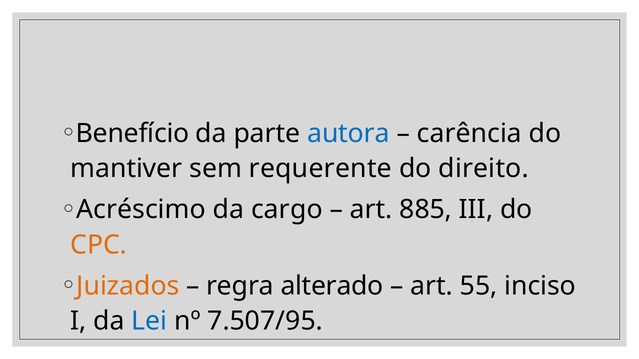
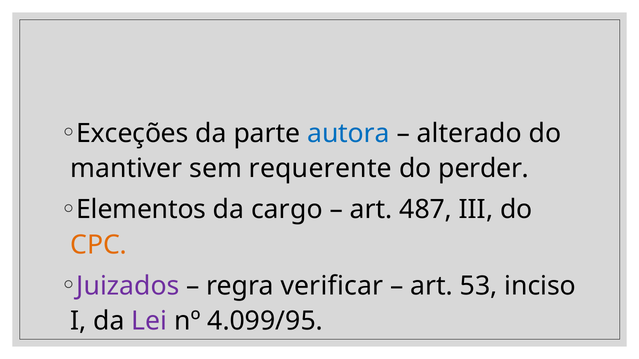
Benefício: Benefício -> Exceções (132, 134)
carência: carência -> alterado (469, 134)
direito: direito -> perder (484, 169)
Acréscimo: Acréscimo -> Elementos (141, 210)
885: 885 -> 487 (426, 210)
Juizados colour: orange -> purple (128, 286)
alterado: alterado -> verificar (332, 286)
55: 55 -> 53 (479, 286)
Lei colour: blue -> purple (149, 321)
7.507/95: 7.507/95 -> 4.099/95 (265, 321)
